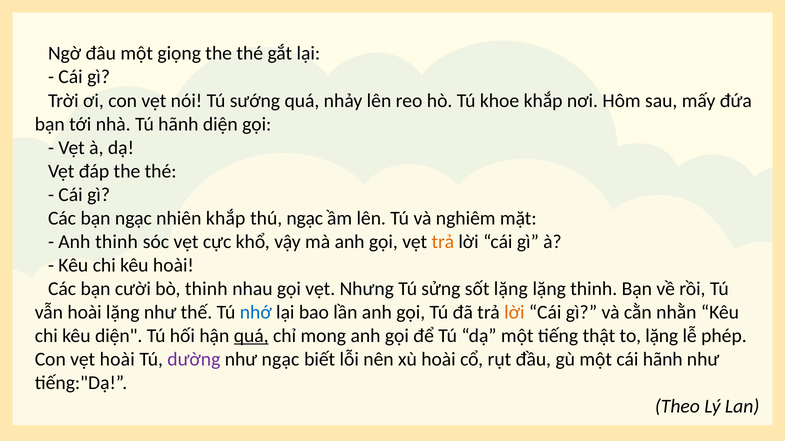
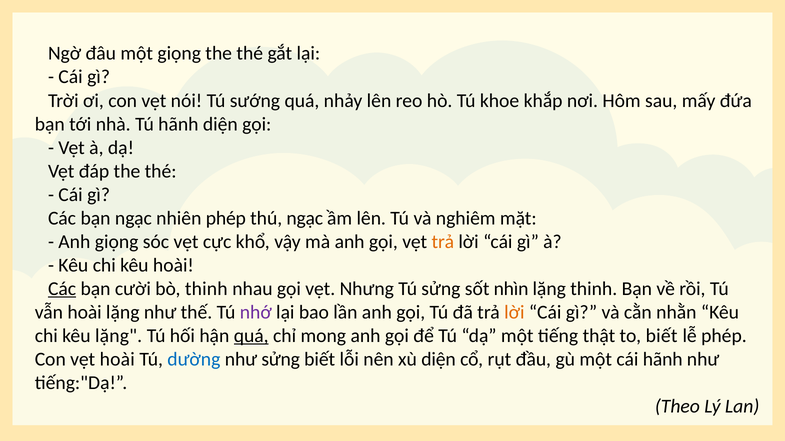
nhiên khắp: khắp -> phép (226, 218)
Anh thinh: thinh -> giọng (117, 242)
Các underline: none -> present (62, 289)
sốt lặng: lặng -> nhìn (511, 289)
nhớ colour: blue -> purple (256, 313)
kêu diện: diện -> lặng (119, 336)
to lặng: lặng -> biết (662, 336)
dường colour: purple -> blue (194, 360)
như ngạc: ngạc -> sửng (281, 360)
xù hoài: hoài -> diện (439, 360)
